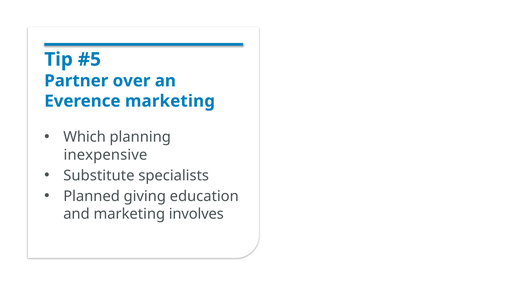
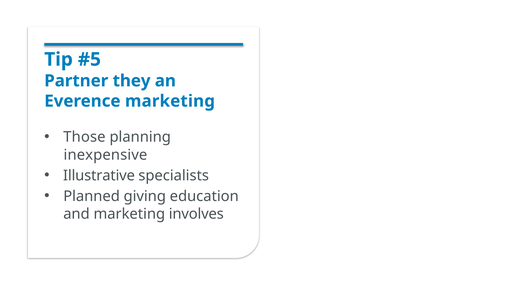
over: over -> they (132, 81)
Which: Which -> Those (84, 137)
Substitute: Substitute -> Illustrative (99, 175)
